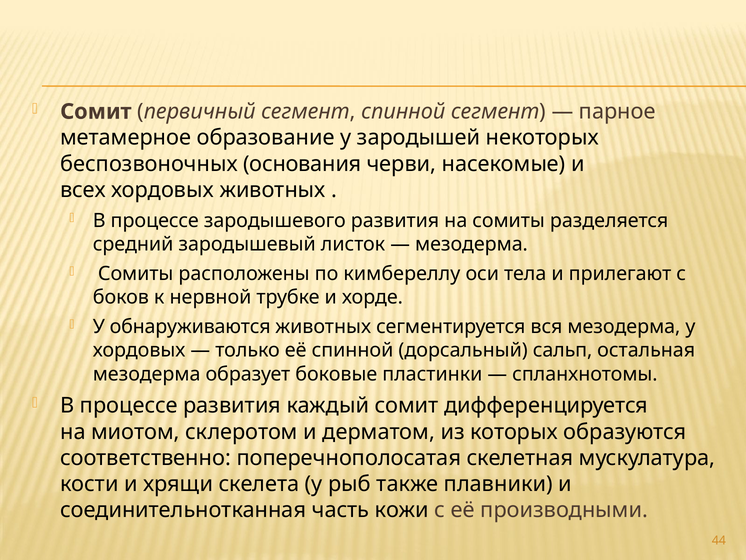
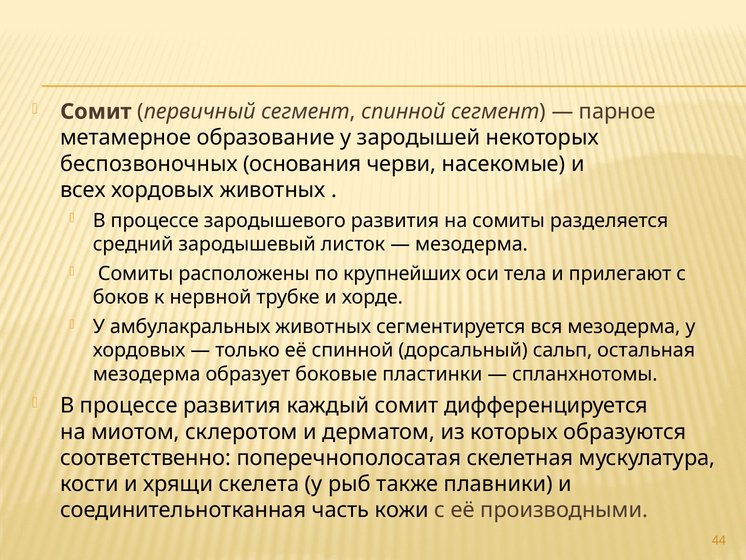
кимбереллу: кимбереллу -> крупнейших (402, 273)
обнаруживаются: обнаруживаются -> амбулакральных (190, 326)
